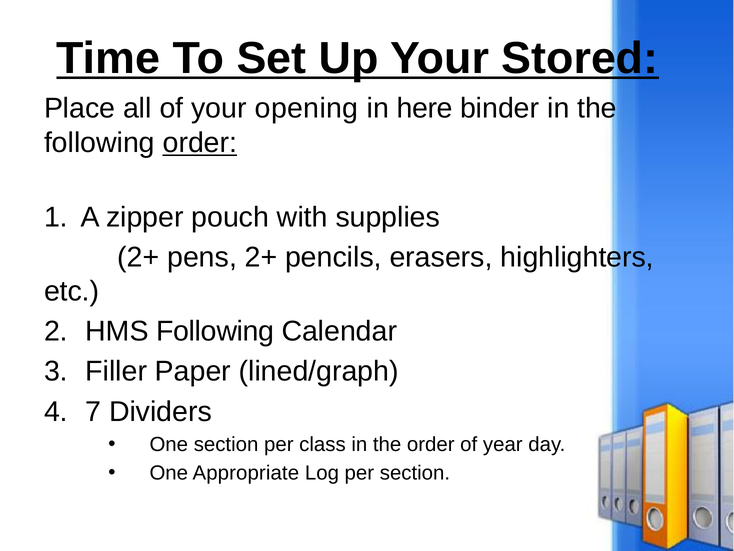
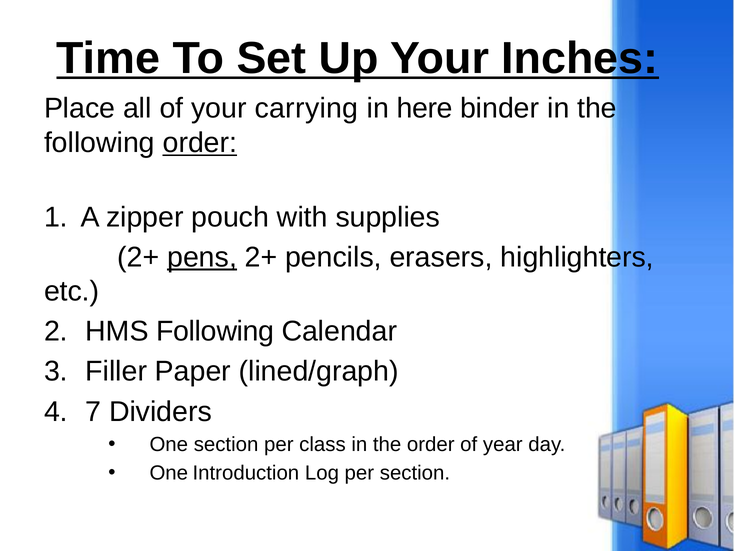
Stored: Stored -> Inches (580, 58)
opening: opening -> carrying (307, 108)
pens underline: none -> present (202, 257)
Appropriate: Appropriate -> Introduction (246, 473)
